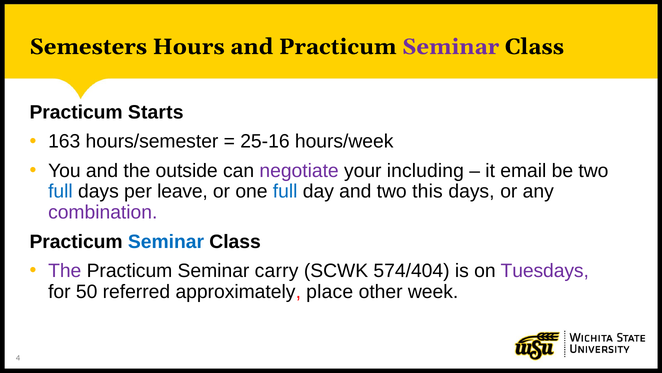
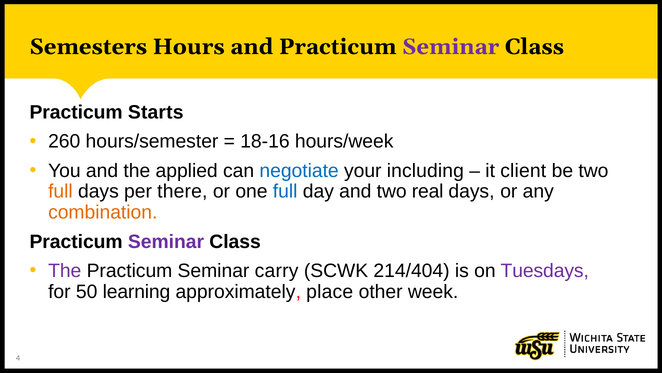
163: 163 -> 260 (64, 141)
25-16: 25-16 -> 18-16 (265, 141)
outside: outside -> applied (187, 170)
negotiate colour: purple -> blue (299, 170)
email: email -> client (523, 170)
full colour: blue -> orange (60, 191)
leave: leave -> there (182, 191)
this: this -> real (428, 191)
combination colour: purple -> orange (103, 212)
Seminar colour: blue -> purple (166, 241)
574/404: 574/404 -> 214/404 (412, 270)
referred: referred -> learning (136, 291)
